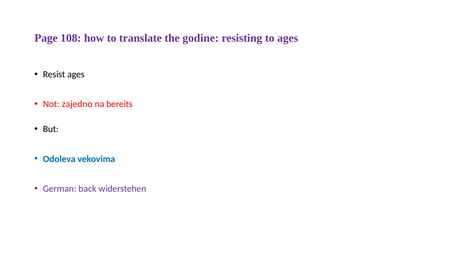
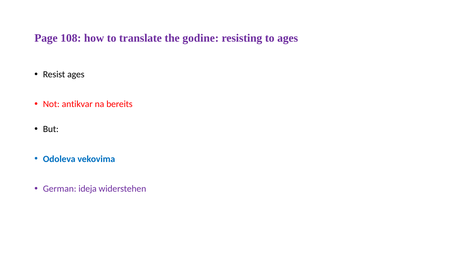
zajedno: zajedno -> antikvar (77, 104)
back: back -> ideja (88, 189)
